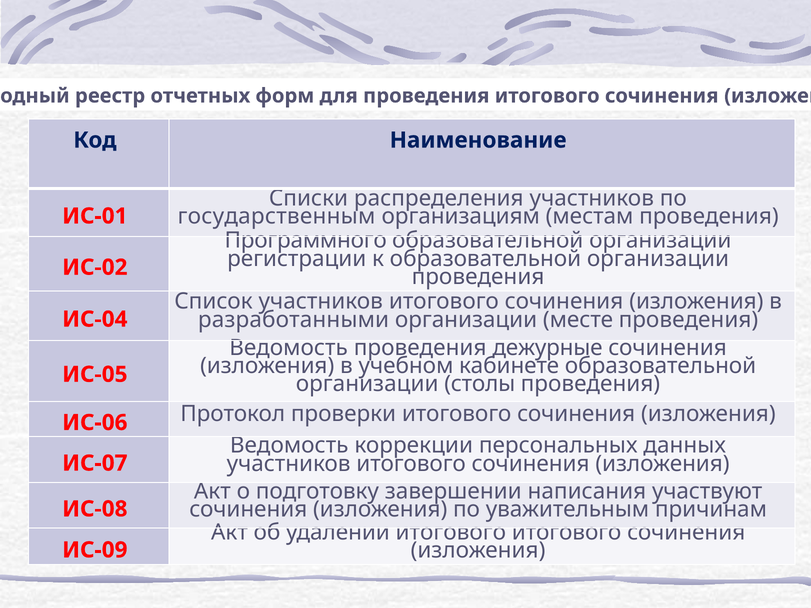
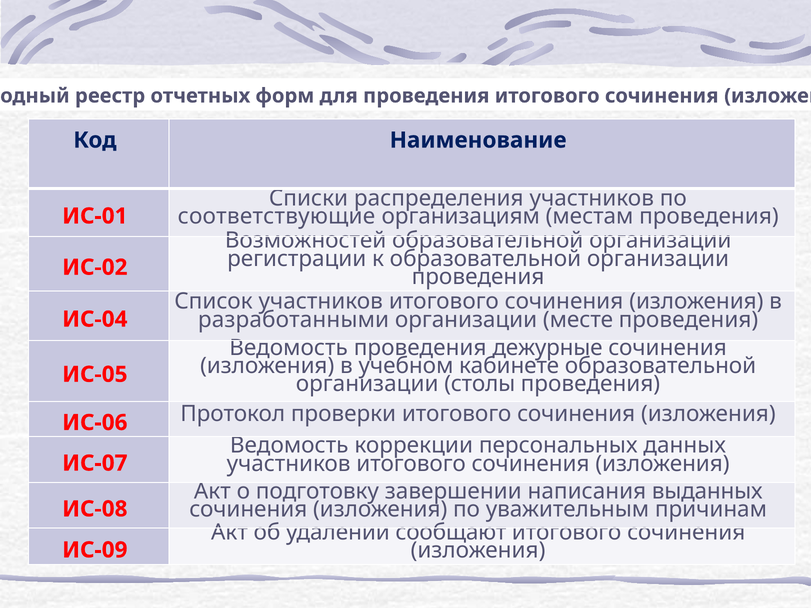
государственным: государственным -> соответствующие (276, 217)
Программного: Программного -> Возможностей (306, 241)
участвуют: участвуют -> выданных (707, 491)
удалении итогового: итогового -> сообщают (451, 532)
